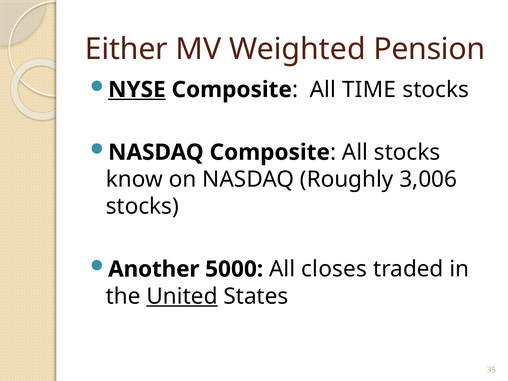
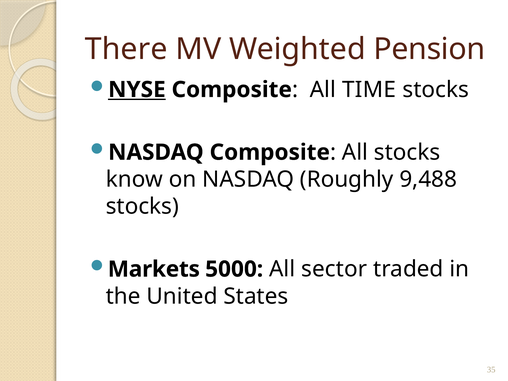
Either: Either -> There (126, 49)
3,006: 3,006 -> 9,488 (428, 179)
Another: Another -> Markets (154, 269)
closes: closes -> sector (334, 269)
United underline: present -> none (182, 296)
